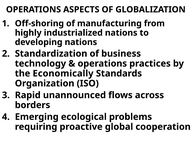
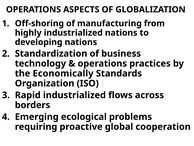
Rapid unannounced: unannounced -> industrialized (74, 95)
